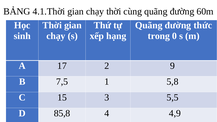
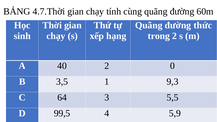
4.1.Thời: 4.1.Thời -> 4.7.Thời (49, 11)
chạy thời: thời -> tính (114, 11)
trong 0: 0 -> 2 (175, 36)
17: 17 -> 40 (62, 66)
9: 9 -> 0 (173, 66)
7,5: 7,5 -> 3,5 (62, 82)
5,8: 5,8 -> 9,3 (173, 82)
15: 15 -> 64 (62, 98)
85,8: 85,8 -> 99,5 (62, 113)
4,9: 4,9 -> 5,9 (175, 113)
